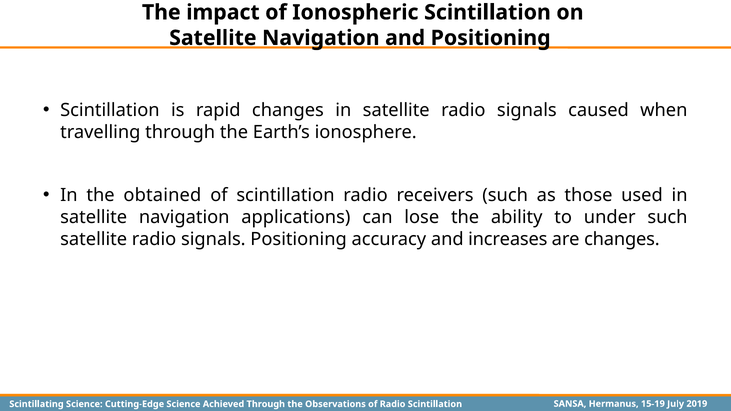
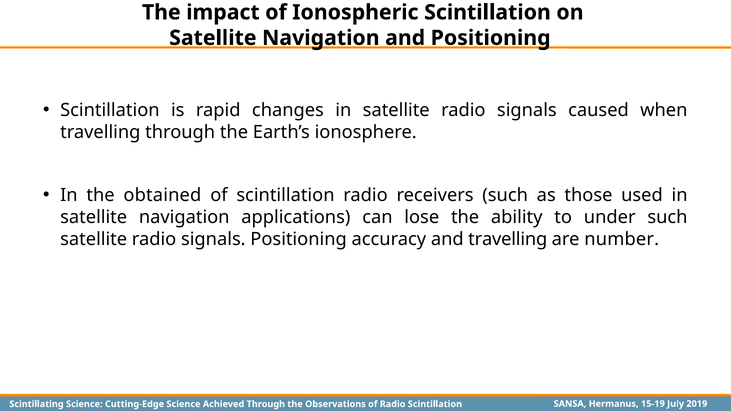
and increases: increases -> travelling (508, 239)
are changes: changes -> number (622, 239)
